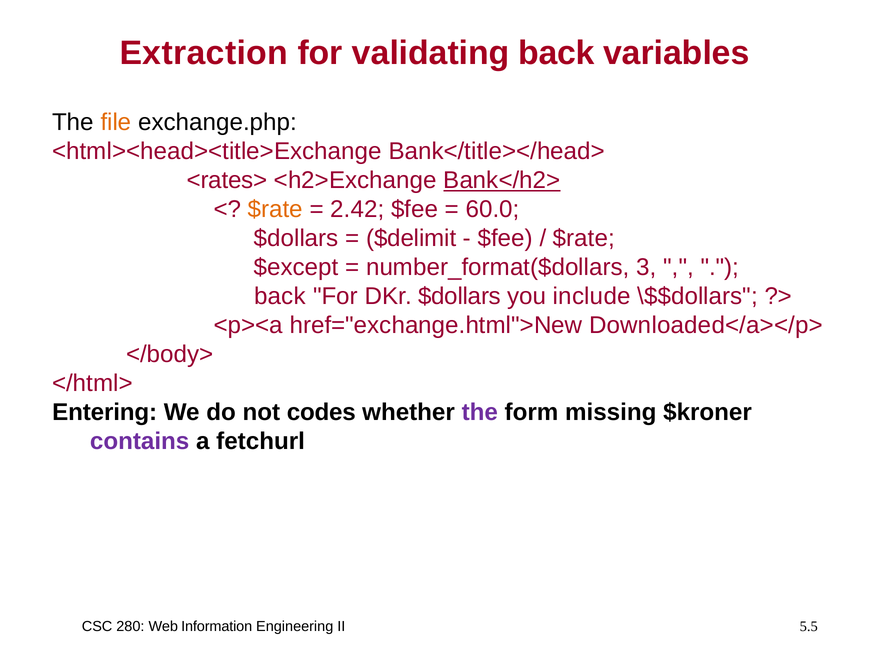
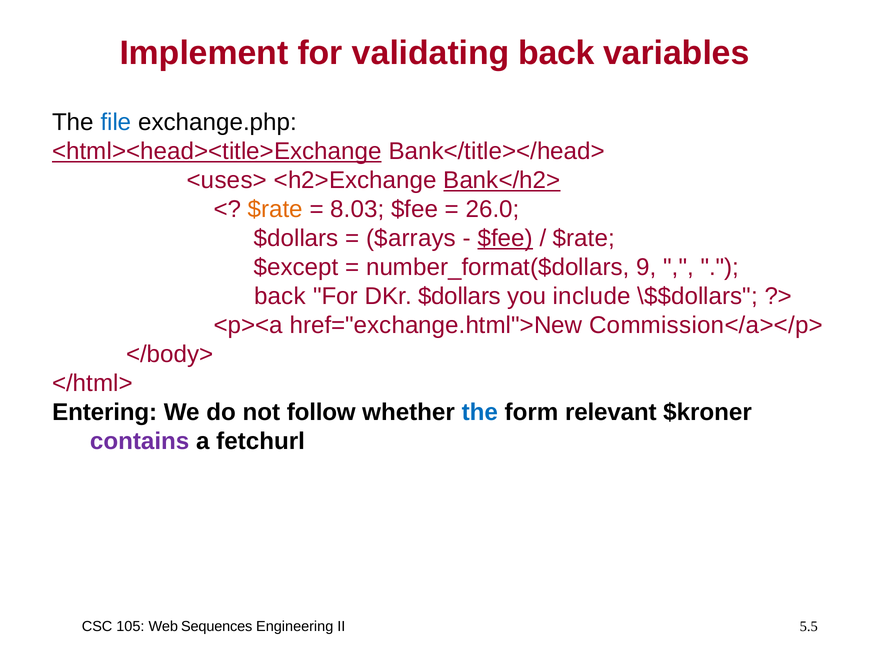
Extraction: Extraction -> Implement (204, 53)
file colour: orange -> blue (116, 122)
<html><head><title>Exchange underline: none -> present (217, 151)
<rates>: <rates> -> <uses> (227, 180)
2.42: 2.42 -> 8.03 (357, 209)
60.0: 60.0 -> 26.0 (492, 209)
$delimit: $delimit -> $arrays (411, 238)
$fee underline: none -> present (505, 238)
3: 3 -> 9 (646, 267)
Downloaded</a></p>: Downloaded</a></p> -> Commission</a></p> (706, 325)
codes: codes -> follow (321, 412)
the colour: purple -> blue (480, 412)
missing: missing -> relevant (611, 412)
280: 280 -> 105 (130, 626)
Information: Information -> Sequences (217, 626)
